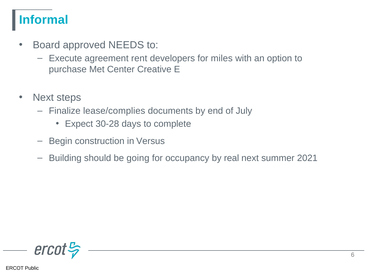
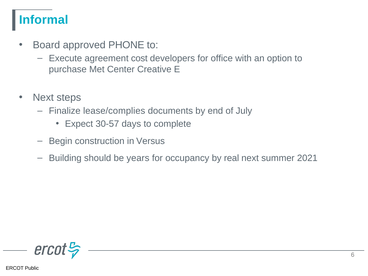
NEEDS: NEEDS -> PHONE (126, 45)
rent: rent -> cost (139, 58)
miles: miles -> office (222, 58)
30-28: 30-28 -> 30-57 (107, 124)
going: going -> years (138, 158)
